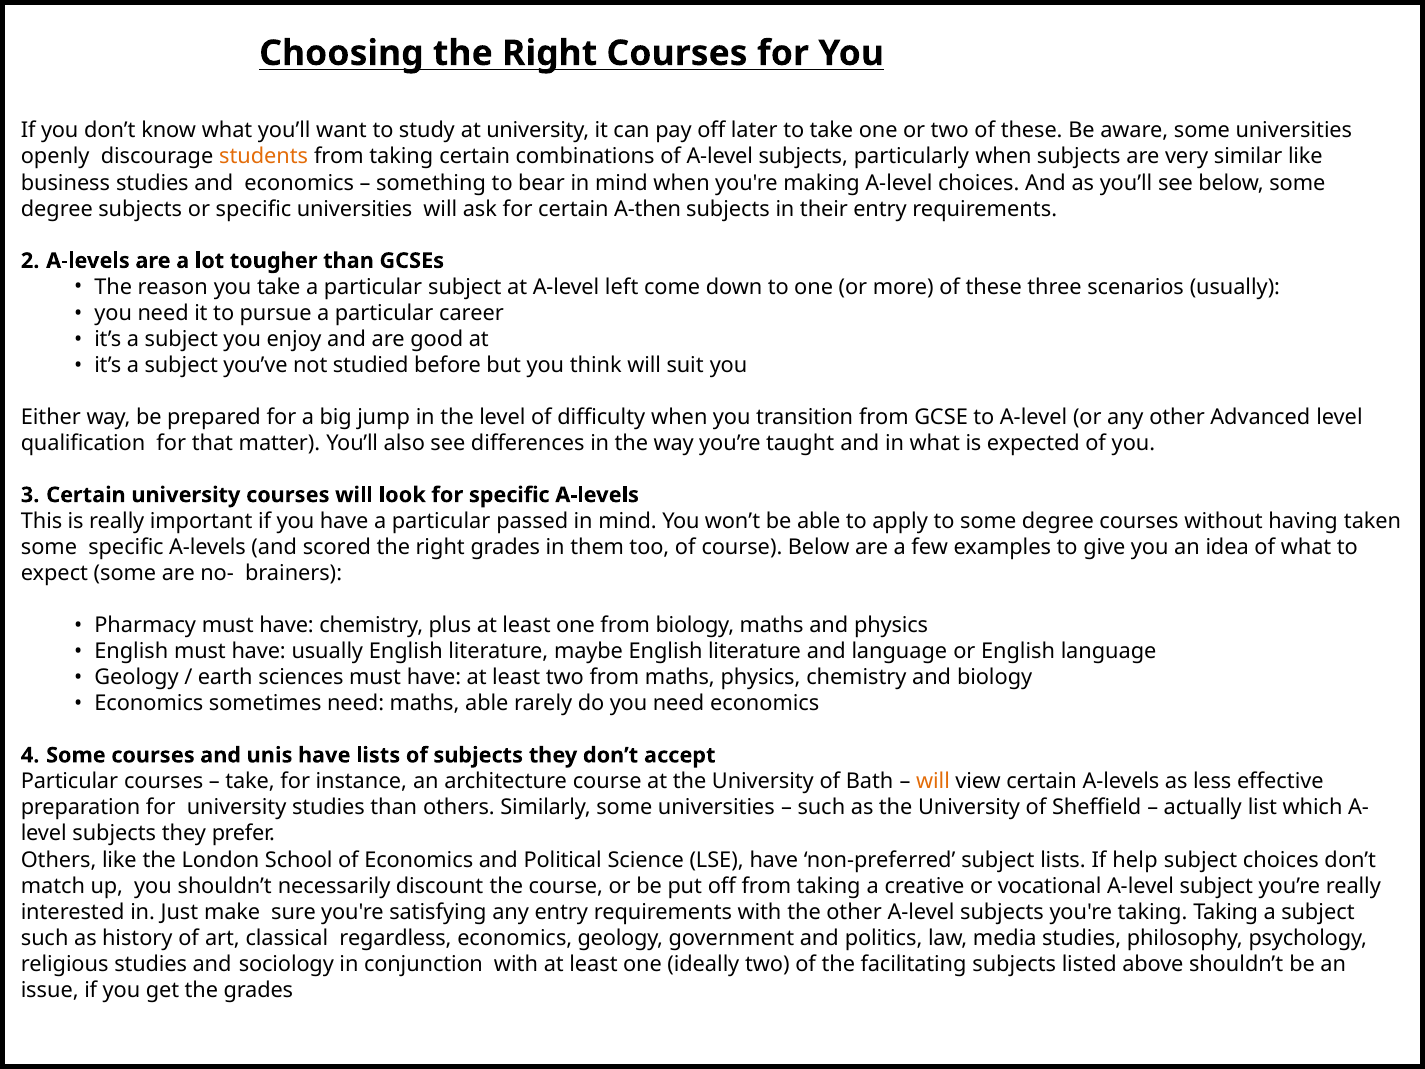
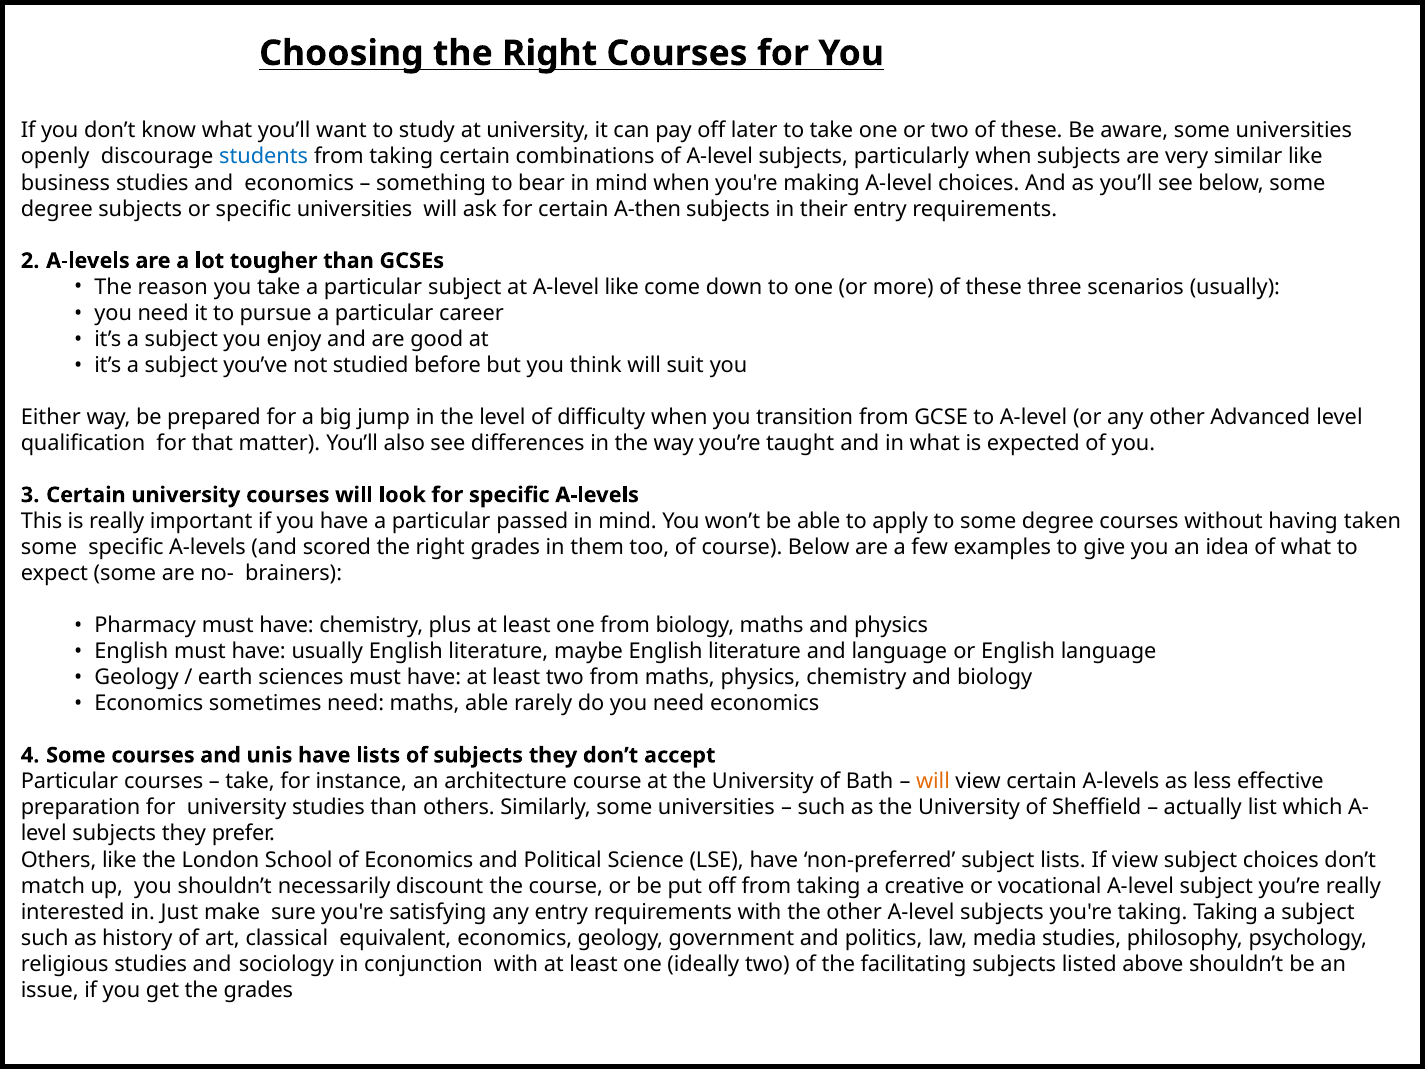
students colour: orange -> blue (264, 157)
A-level left: left -> like (622, 287)
If help: help -> view (1135, 860)
regardless: regardless -> equivalent (395, 938)
